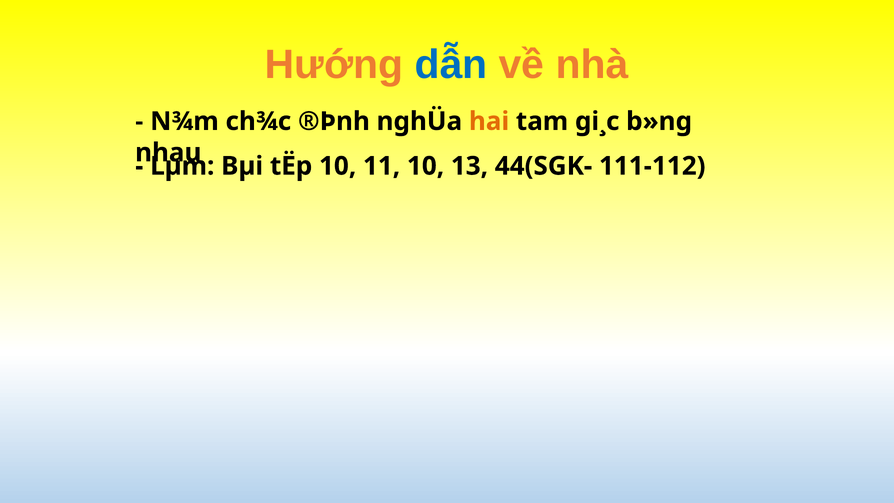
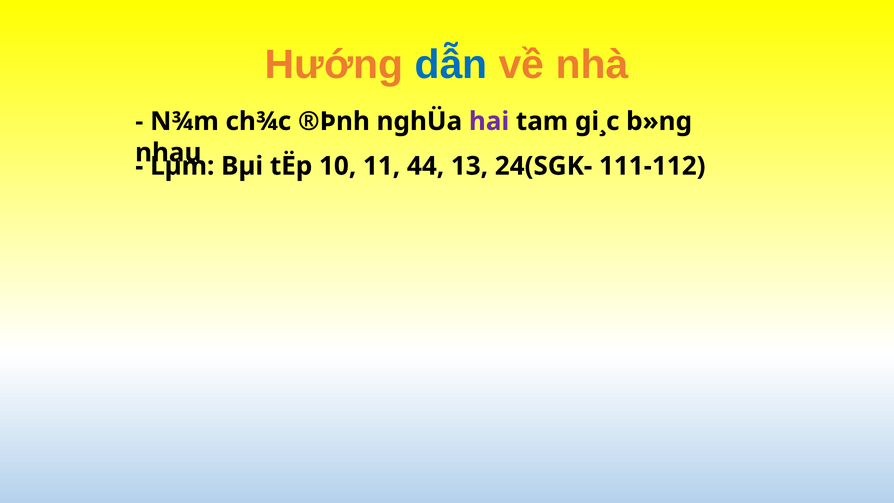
hai colour: orange -> purple (489, 121)
11 10: 10 -> 44 (426, 166)
44(SGK-: 44(SGK- -> 24(SGK- (544, 166)
